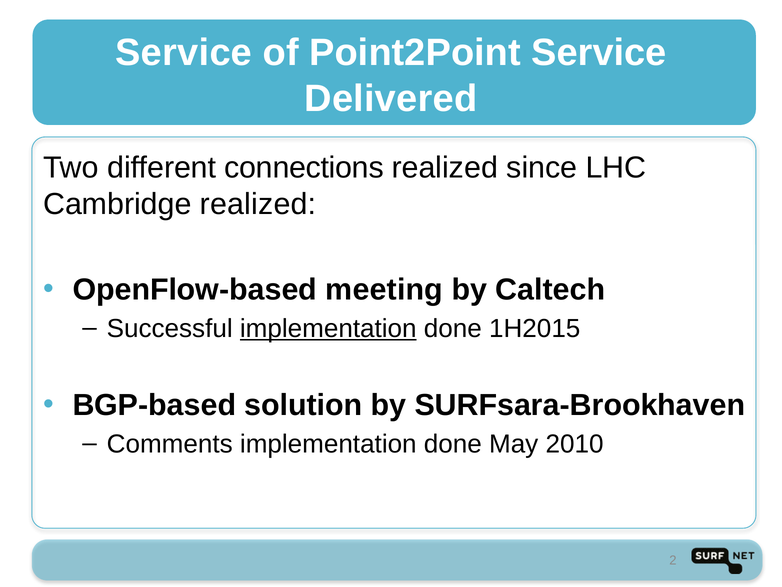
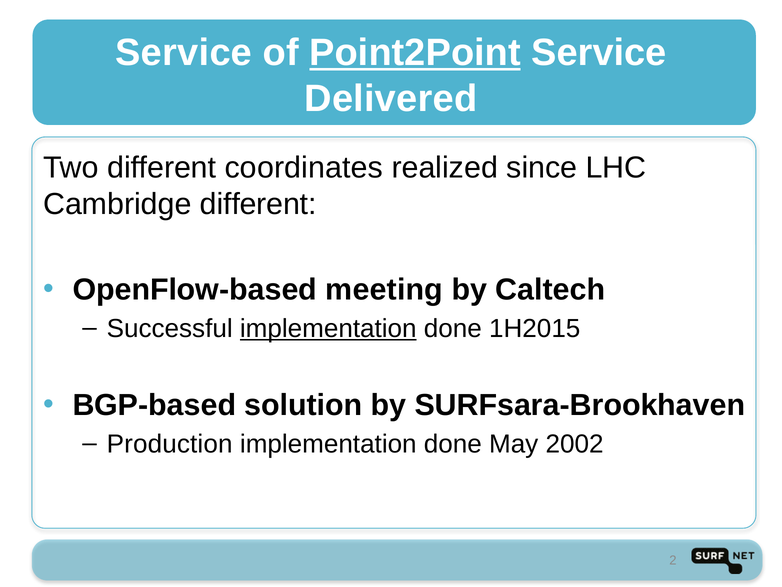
Point2Point underline: none -> present (415, 53)
connections: connections -> coordinates (304, 168)
Cambridge realized: realized -> different (258, 204)
Comments: Comments -> Production (170, 444)
2010: 2010 -> 2002 (575, 444)
